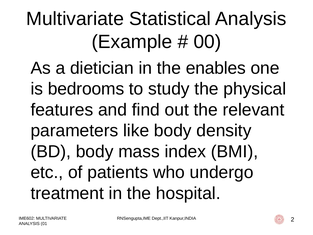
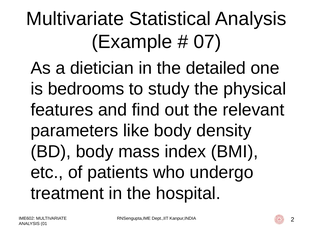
00: 00 -> 07 (207, 42)
enables: enables -> detailed (216, 68)
